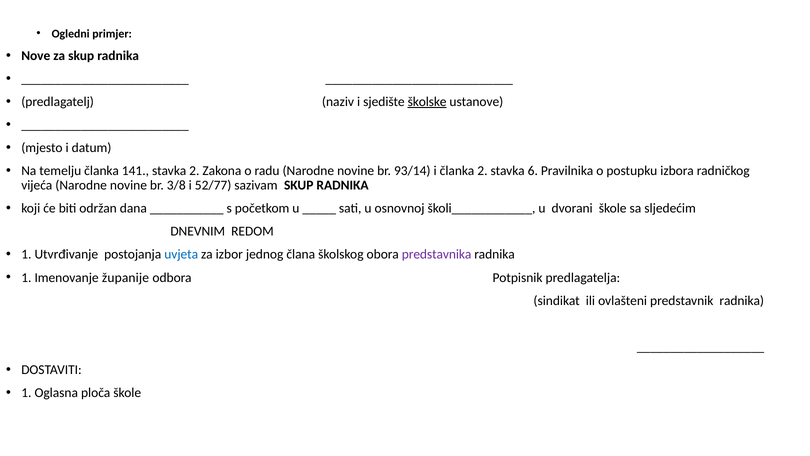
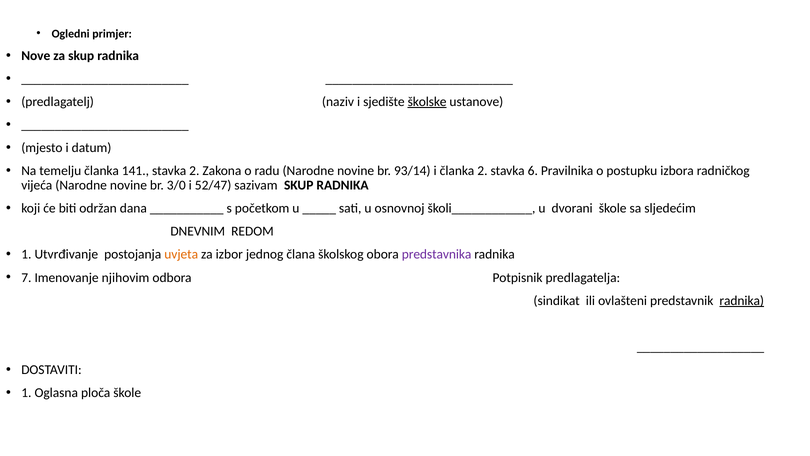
3/8: 3/8 -> 3/0 (176, 185)
52/77: 52/77 -> 52/47 (213, 185)
uvjeta colour: blue -> orange (181, 254)
1: 1 -> 7 (26, 277)
županije: županije -> njihovim (126, 277)
radnika underline: none -> present (742, 300)
